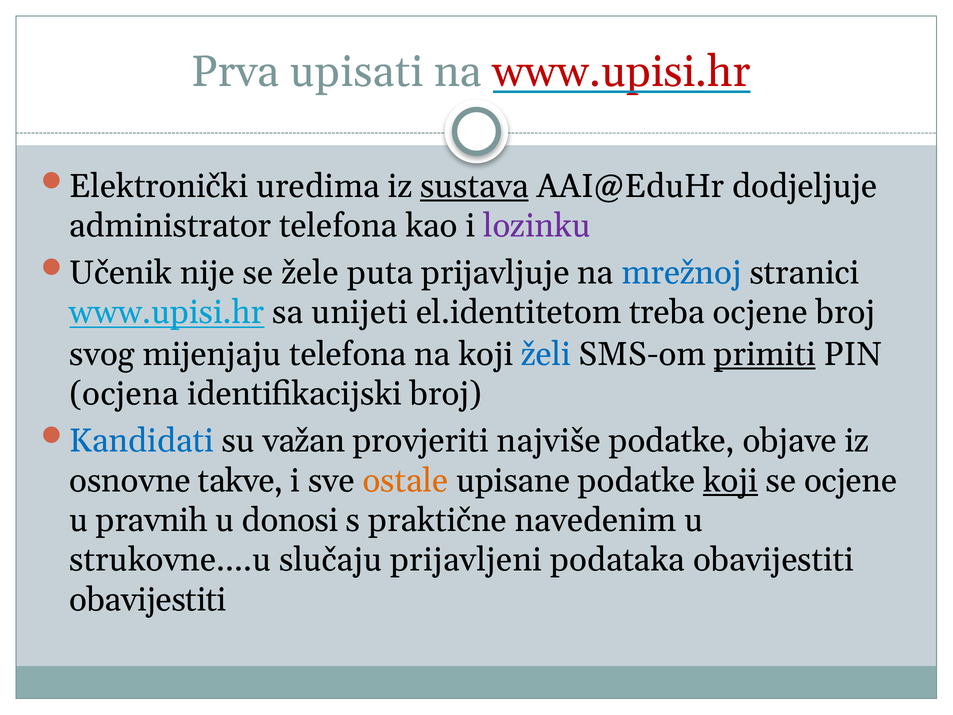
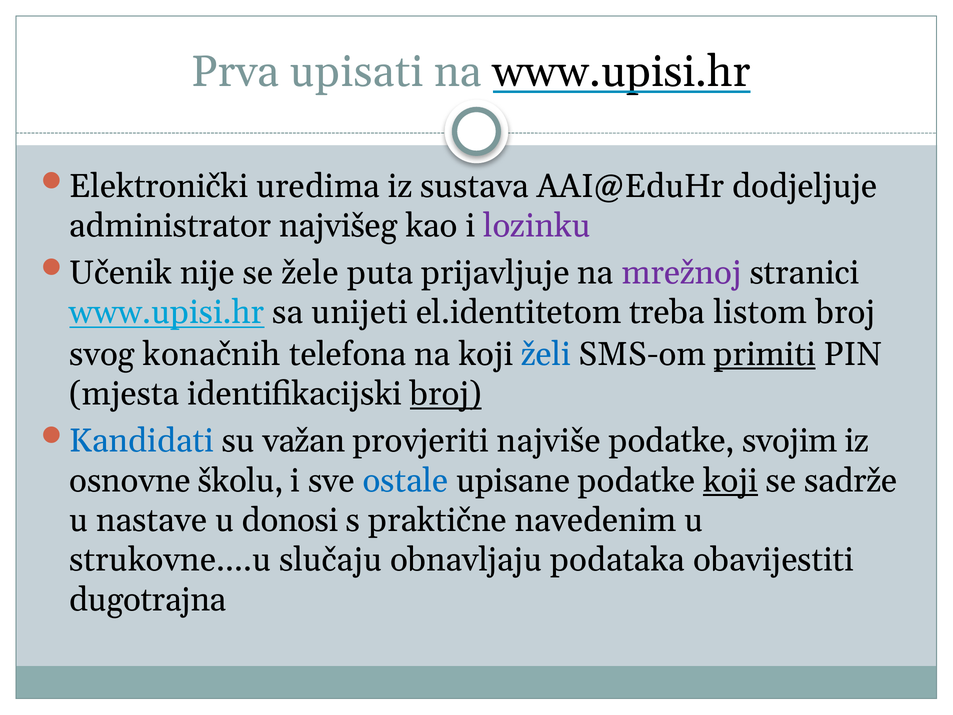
www.upisi.hr colour: red -> black (622, 72)
sustava underline: present -> none (474, 186)
administrator telefona: telefona -> najvišeg (339, 226)
mrežnoj colour: blue -> purple (682, 273)
treba ocjene: ocjene -> listom (760, 312)
mijenjaju: mijenjaju -> konačnih (212, 354)
ocjena: ocjena -> mjesta (124, 394)
broj underline: none -> present (446, 394)
objave: objave -> svojim (790, 441)
takve: takve -> školu (241, 480)
ostale colour: orange -> blue (405, 480)
se ocjene: ocjene -> sadrže (851, 480)
pravnih: pravnih -> nastave (152, 520)
prijavljeni: prijavljeni -> obnavljaju (466, 560)
obavijestiti: obavijestiti -> dugotrajna (148, 600)
